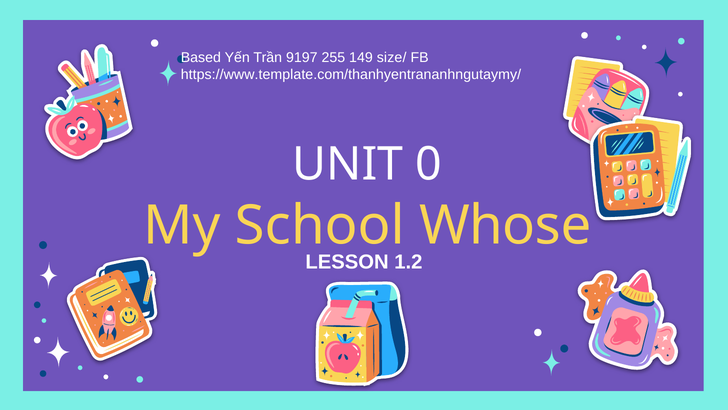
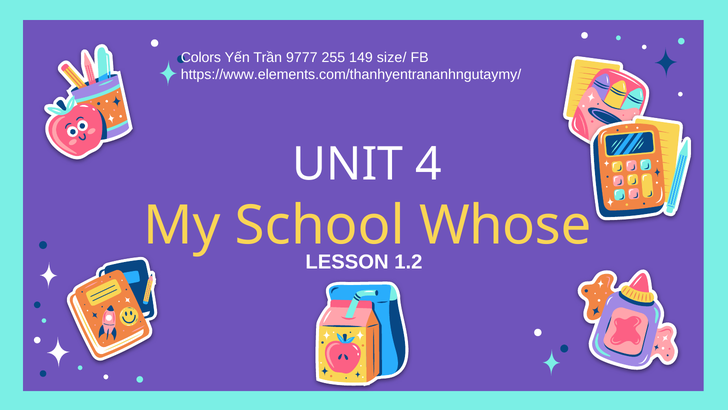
Based: Based -> Colors (201, 57)
9197: 9197 -> 9777 (302, 57)
https://www.template.com/thanhyentrananhngutaymy/: https://www.template.com/thanhyentrananhngutaymy/ -> https://www.elements.com/thanhyentrananhngutaymy/ (351, 74)
0: 0 -> 4 (429, 164)
